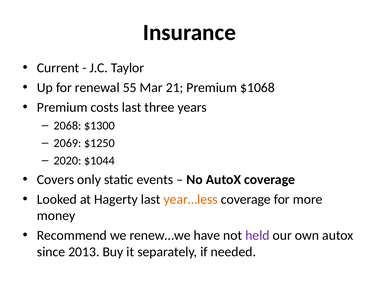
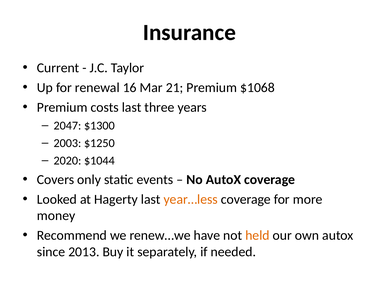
55: 55 -> 16 (130, 88)
2068: 2068 -> 2047 (67, 126)
2069: 2069 -> 2003 (67, 143)
held colour: purple -> orange (257, 236)
